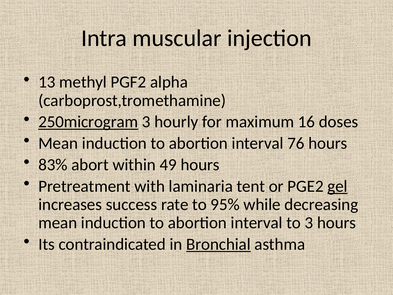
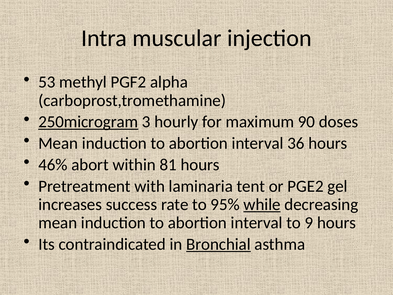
13: 13 -> 53 (47, 82)
16: 16 -> 90 (307, 122)
76: 76 -> 36 (296, 143)
83%: 83% -> 46% (53, 165)
49: 49 -> 81 (168, 165)
gel underline: present -> none (338, 186)
while underline: none -> present (262, 204)
to 3: 3 -> 9 (309, 223)
